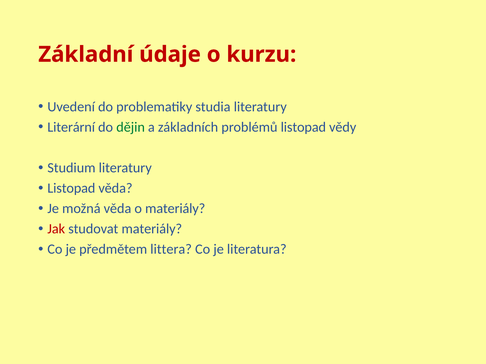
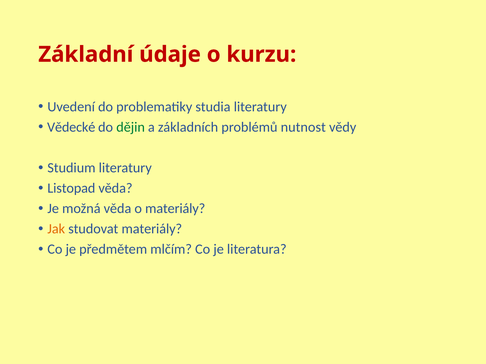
Literární: Literární -> Vědecké (71, 127)
problémů listopad: listopad -> nutnost (303, 127)
Jak colour: red -> orange (56, 229)
littera: littera -> mlčím (171, 250)
